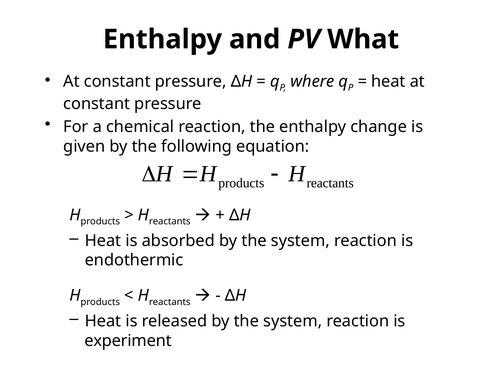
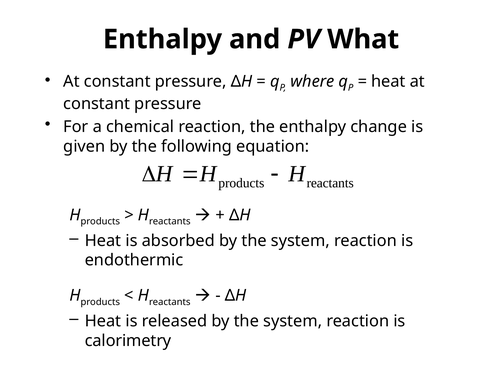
experiment: experiment -> calorimetry (128, 341)
